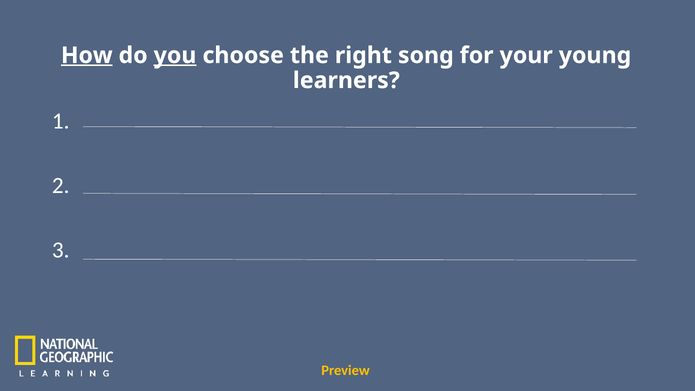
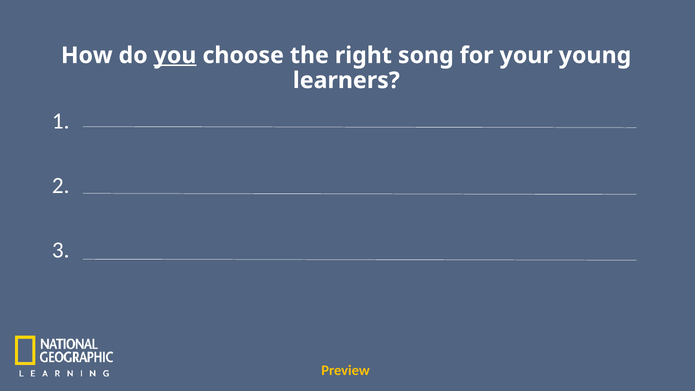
How underline: present -> none (87, 55)
